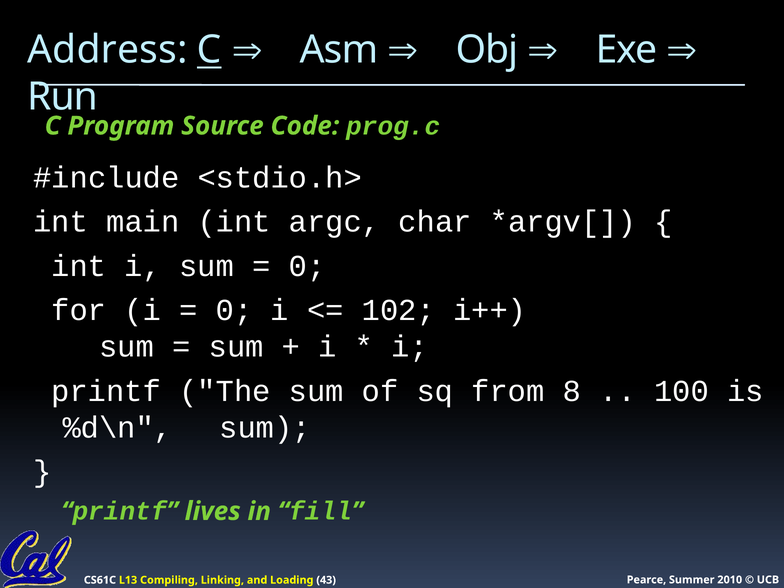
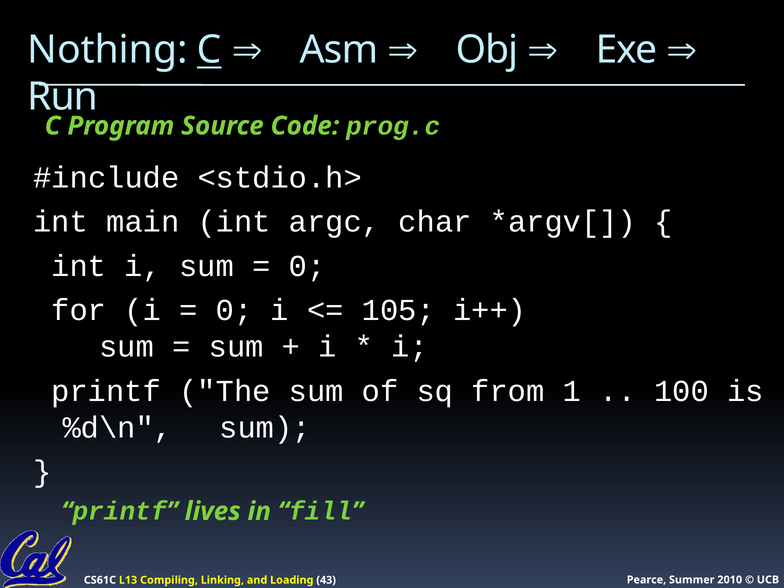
Address: Address -> Nothing (108, 50)
102: 102 -> 105 (398, 310)
8: 8 -> 1 (572, 391)
